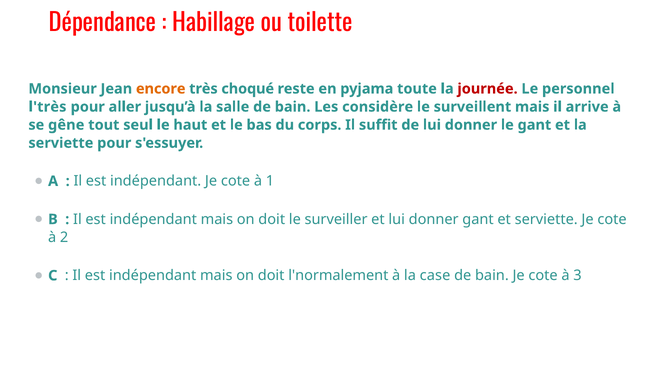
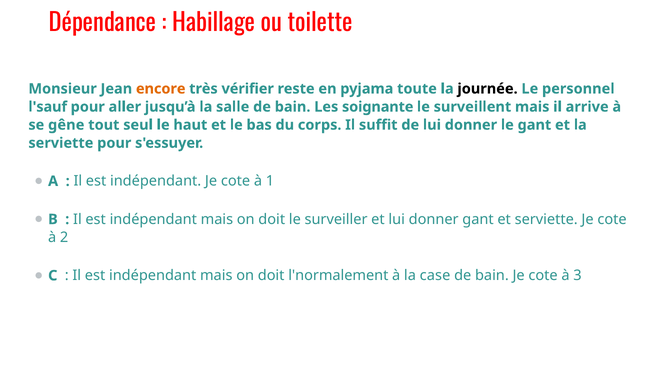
choqué: choqué -> vérifier (248, 89)
journée colour: red -> black (488, 89)
l'très: l'très -> l'sauf (48, 107)
considère: considère -> soignante (378, 107)
